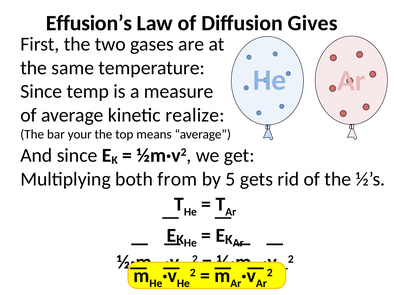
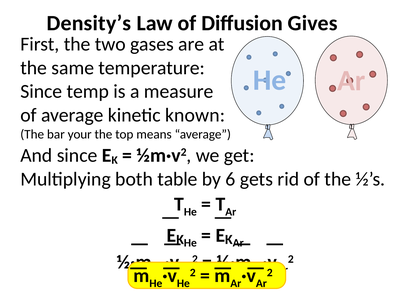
Effusion’s: Effusion’s -> Density’s (89, 23)
realize: realize -> known (195, 115)
from: from -> table (177, 180)
5: 5 -> 6 (230, 180)
